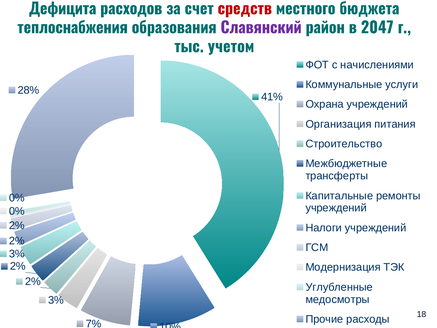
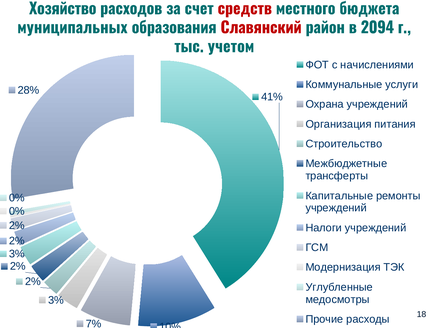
Дефицита: Дефицита -> Хозяйство (63, 9)
теплоснабжения: теплоснабжения -> муниципальных (72, 28)
Славянский colour: purple -> red (261, 28)
2047: 2047 -> 2094 (377, 28)
